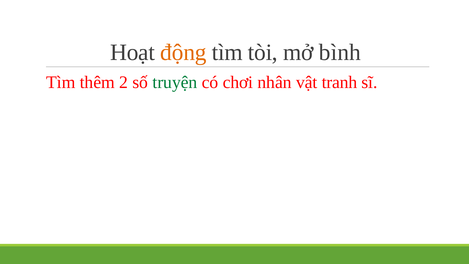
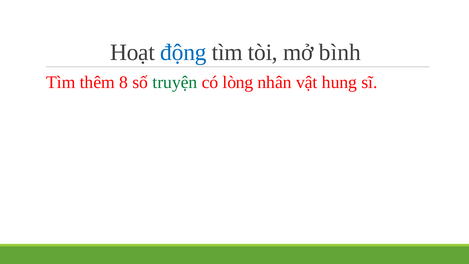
động colour: orange -> blue (183, 53)
2: 2 -> 8 (124, 82)
chơi: chơi -> lòng (238, 82)
tranh: tranh -> hung (339, 82)
